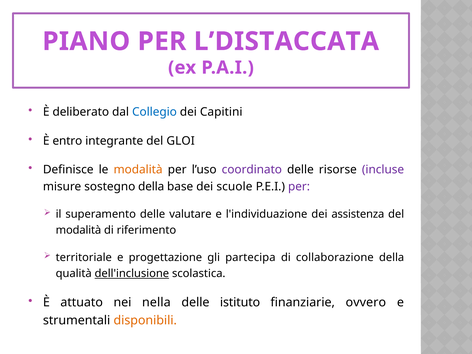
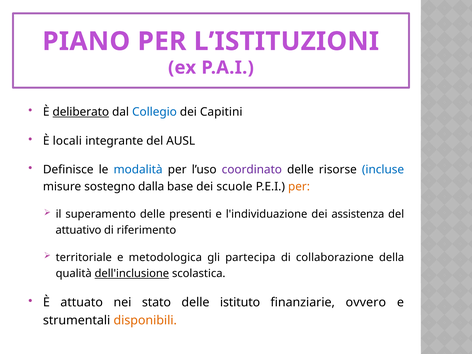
L’DISTACCATA: L’DISTACCATA -> L’ISTITUZIONI (286, 41)
deliberato underline: none -> present (81, 112)
entro: entro -> locali (67, 141)
GLOI: GLOI -> AUSL (181, 141)
modalità colour: orange -> blue (138, 170)
incluse colour: purple -> blue (383, 170)
sostegno della: della -> dalla (151, 187)
per colour: purple -> orange (299, 187)
valutare: valutare -> presenti (190, 214)
modalità: modalità -> attuativo (78, 230)
progettazione: progettazione -> metodologica (165, 257)
nella: nella -> stato (156, 302)
